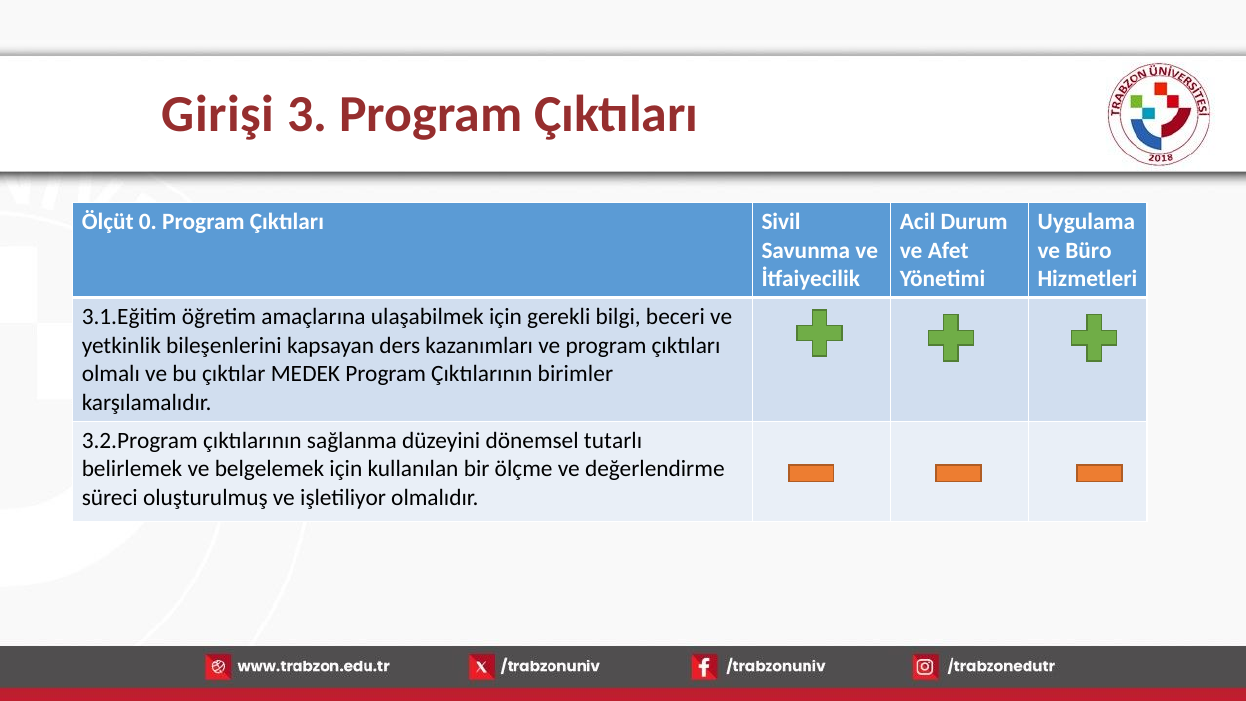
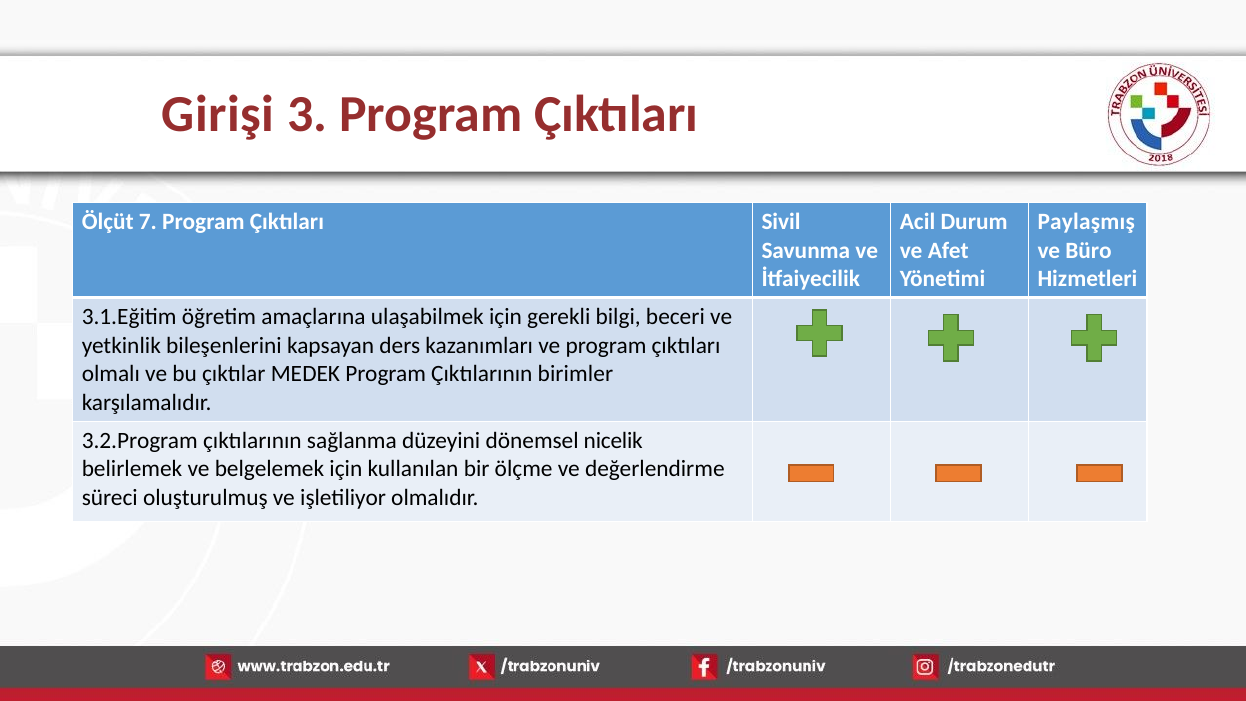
0: 0 -> 7 (148, 222)
Uygulama: Uygulama -> Paylaşmış (1086, 222)
tutarlı: tutarlı -> nicelik (613, 440)
